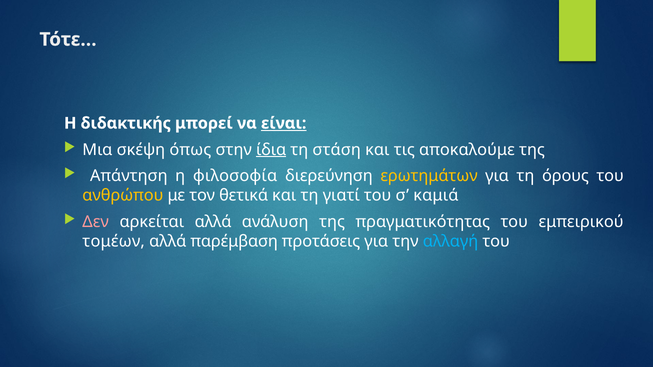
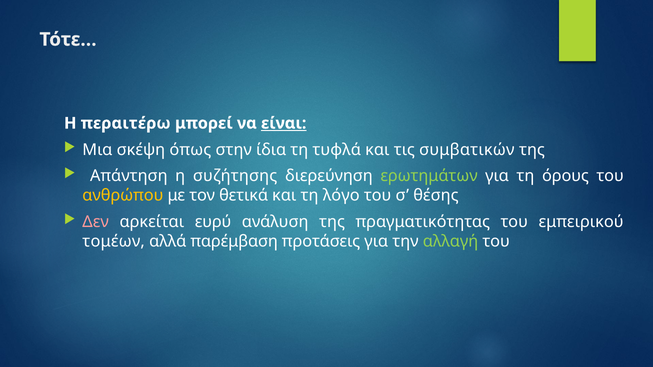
διδακτικής: διδακτικής -> περαιτέρω (126, 123)
ίδια underline: present -> none (271, 150)
στάση: στάση -> τυφλά (337, 150)
αποκαλούμε: αποκαλούμε -> συμβατικών (467, 150)
φιλοσοφία: φιλοσοφία -> συζήτησης (235, 176)
ερωτημάτων colour: yellow -> light green (429, 176)
γιατί: γιατί -> λόγο (341, 196)
καμιά: καμιά -> θέσης (436, 196)
αρκείται αλλά: αλλά -> ευρύ (213, 222)
αλλαγή colour: light blue -> light green (451, 242)
